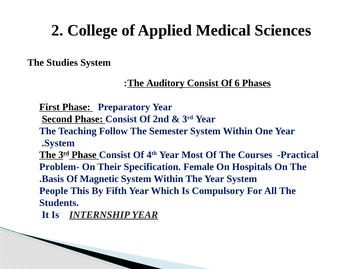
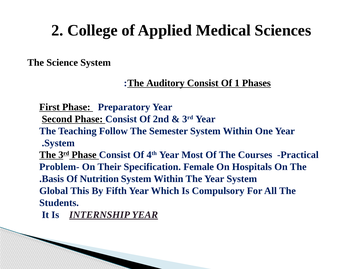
Studies: Studies -> Science (62, 63)
6: 6 -> 1 (237, 83)
Magnetic: Magnetic -> Nutrition (99, 179)
People: People -> Global (54, 190)
